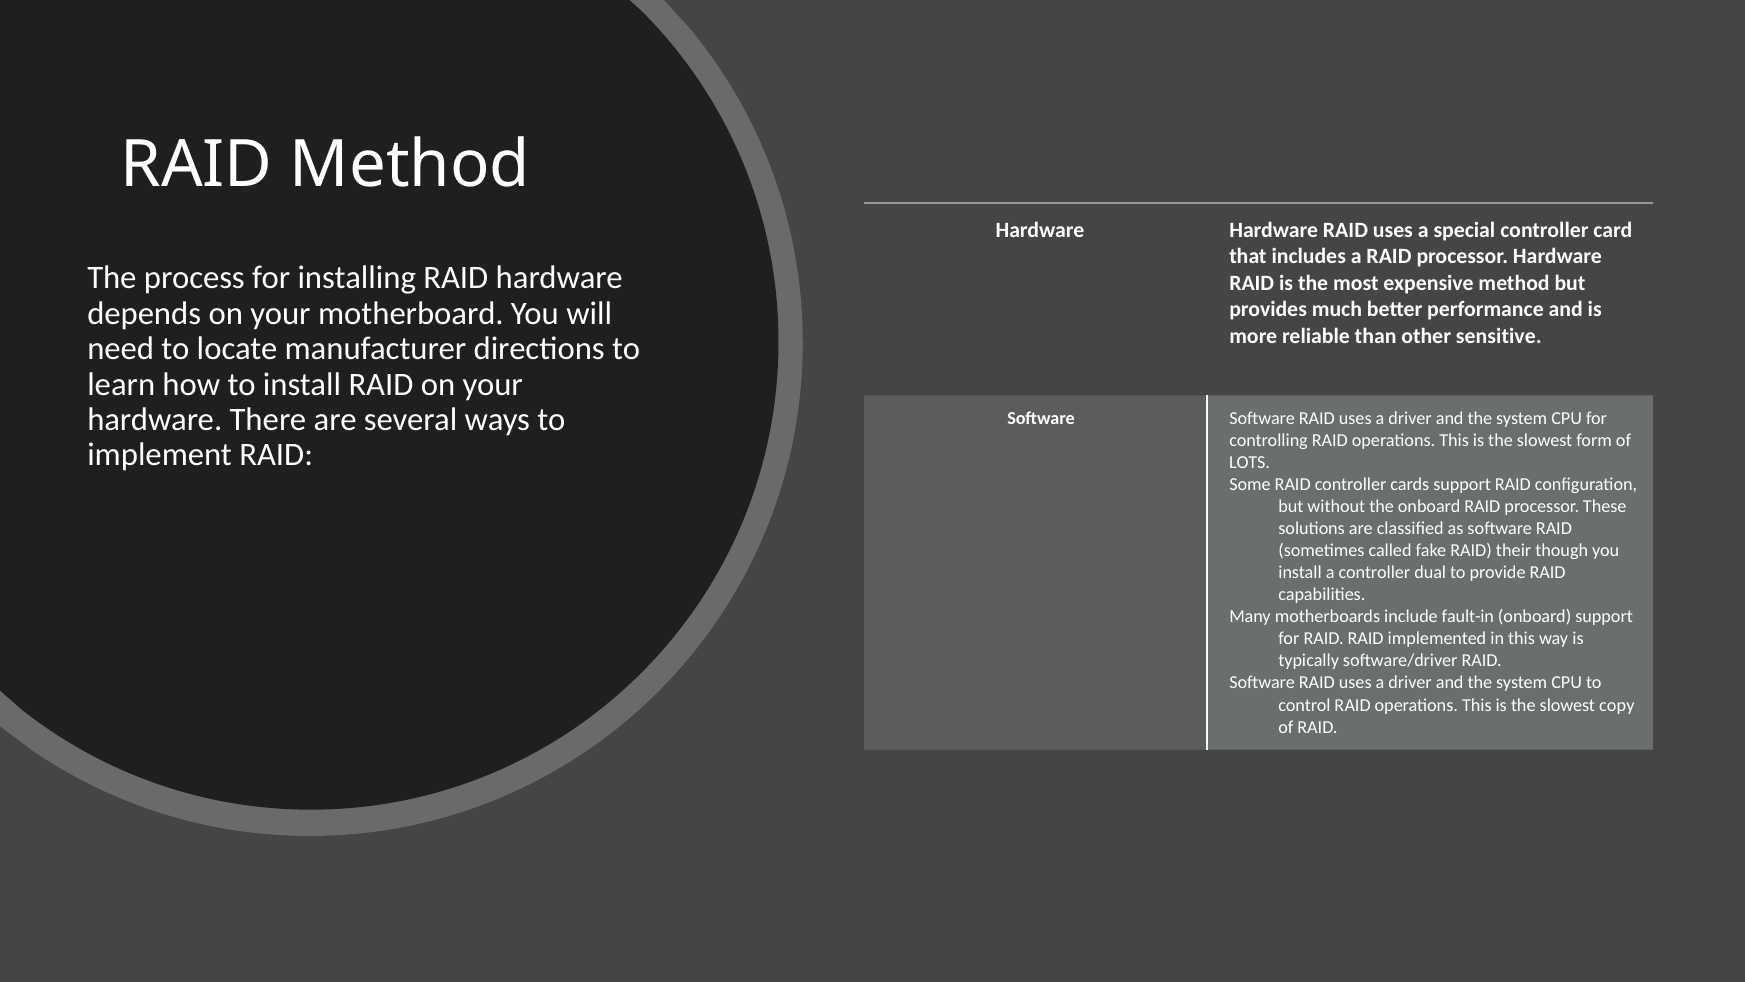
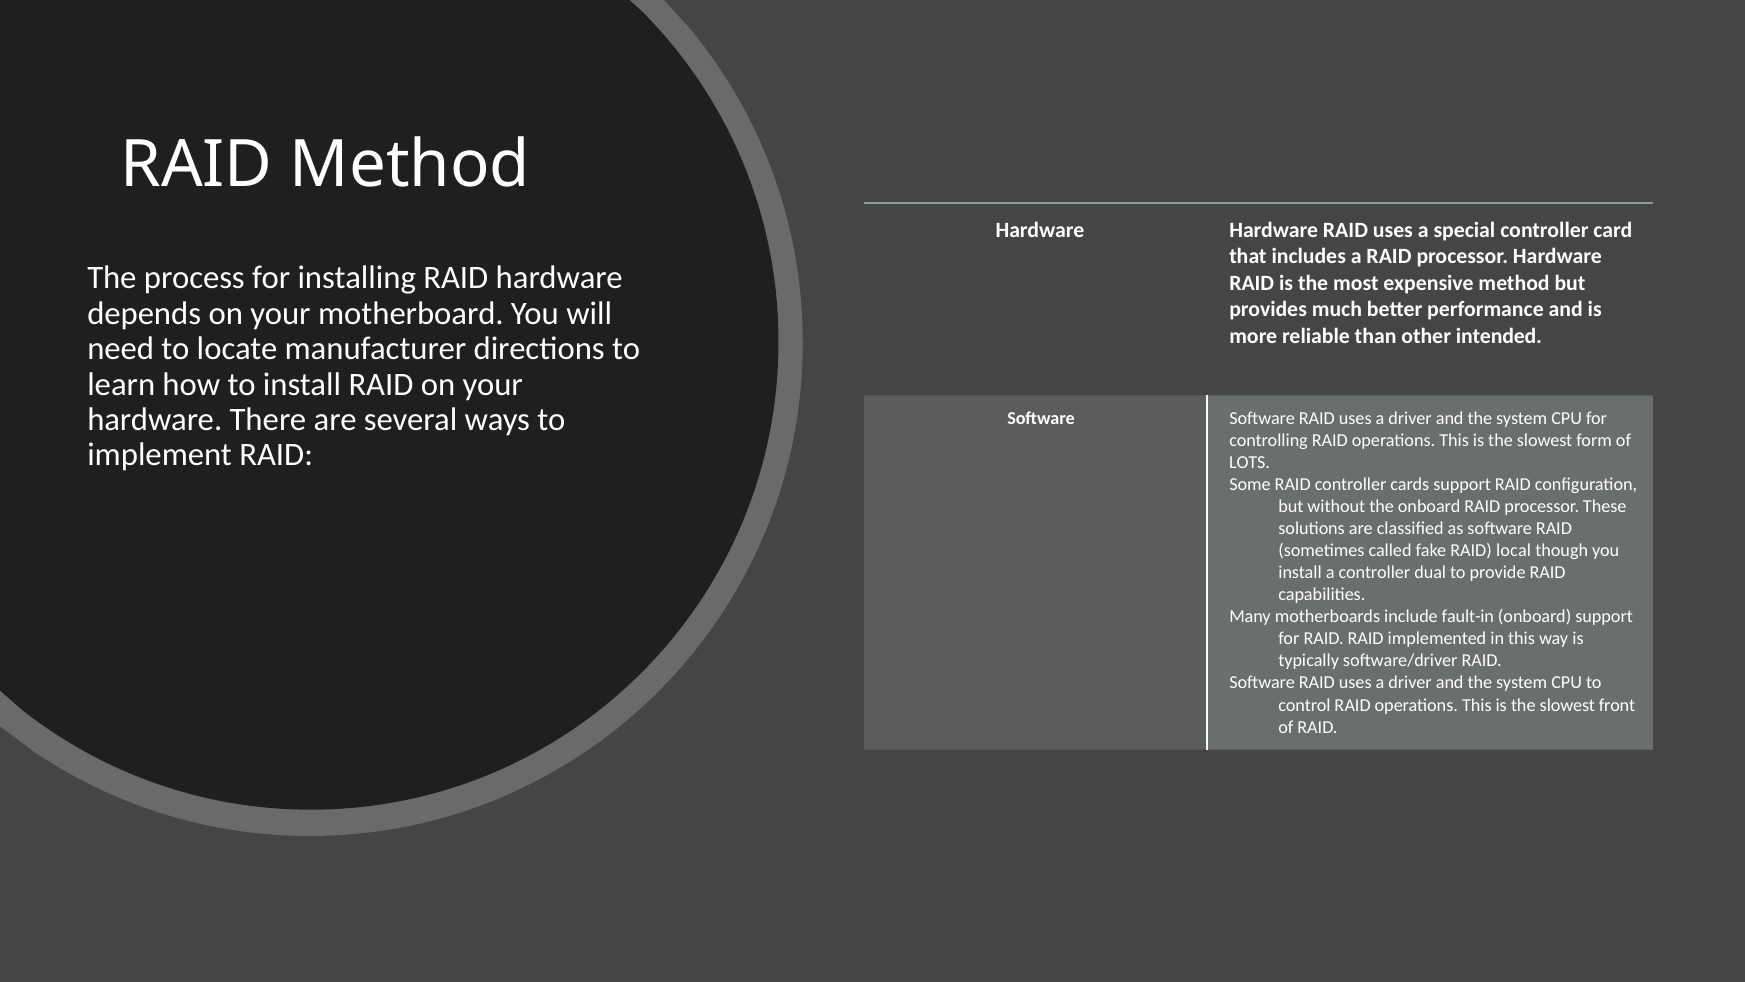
sensitive: sensitive -> intended (1499, 336)
their: their -> local (1514, 550)
copy: copy -> front (1617, 705)
